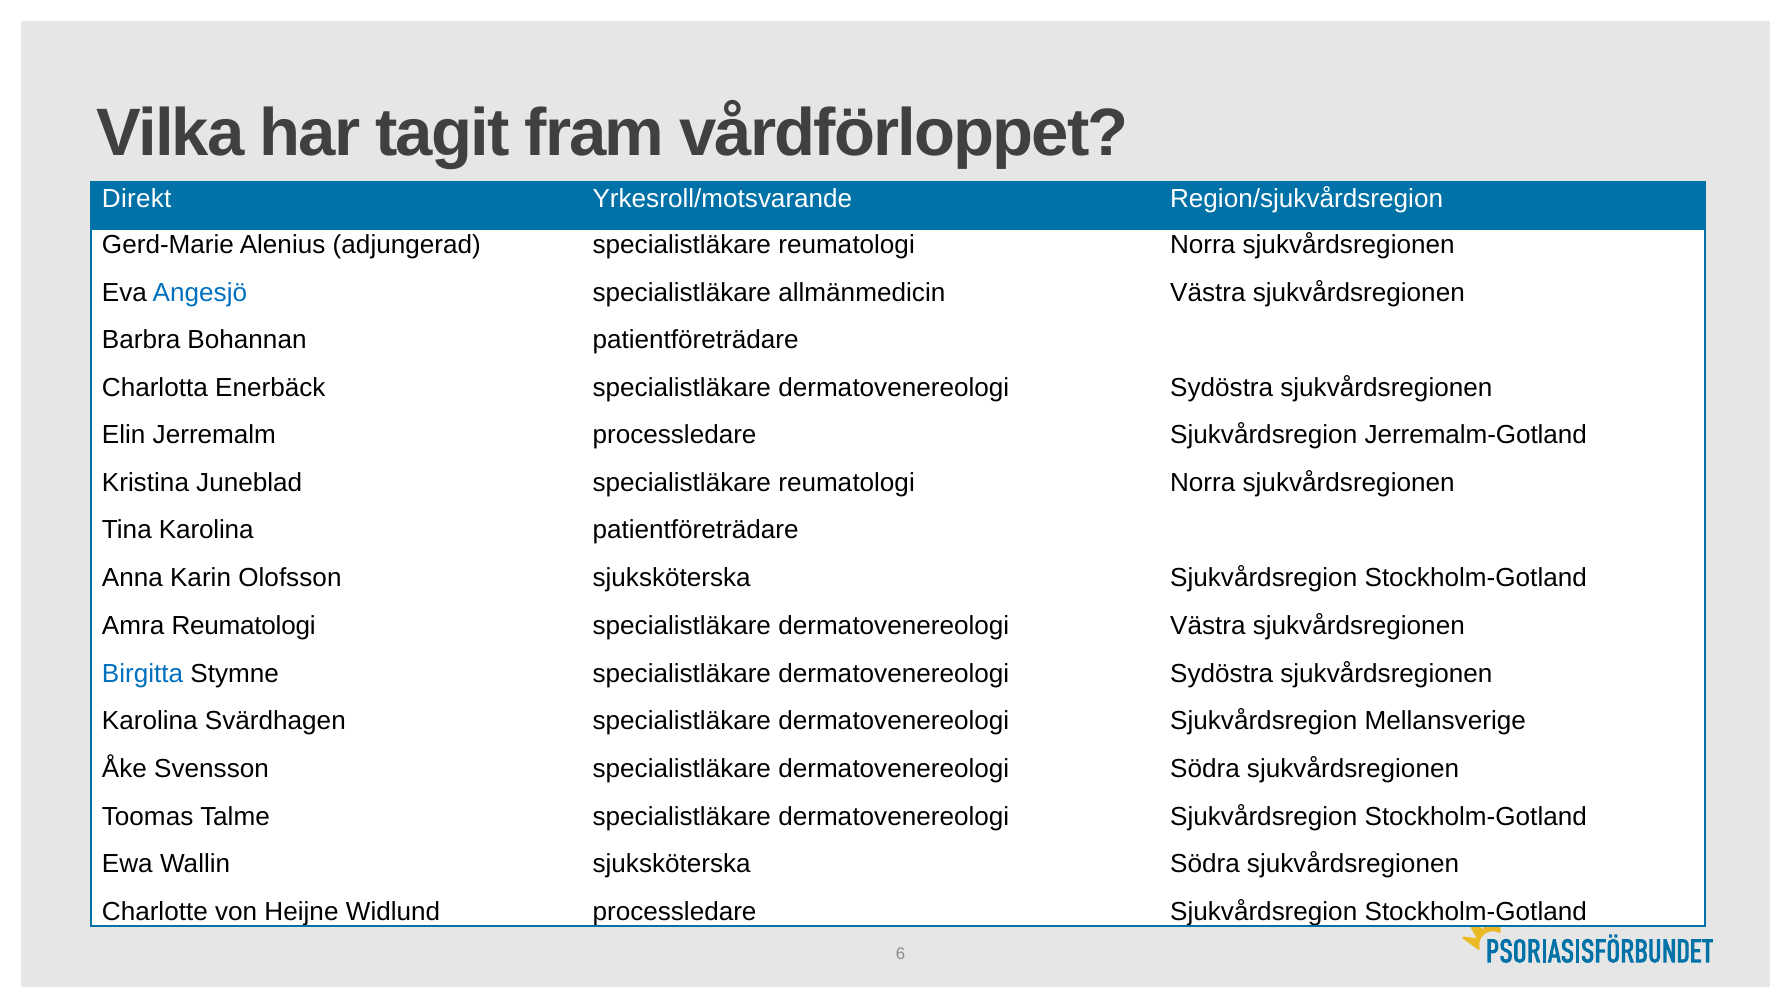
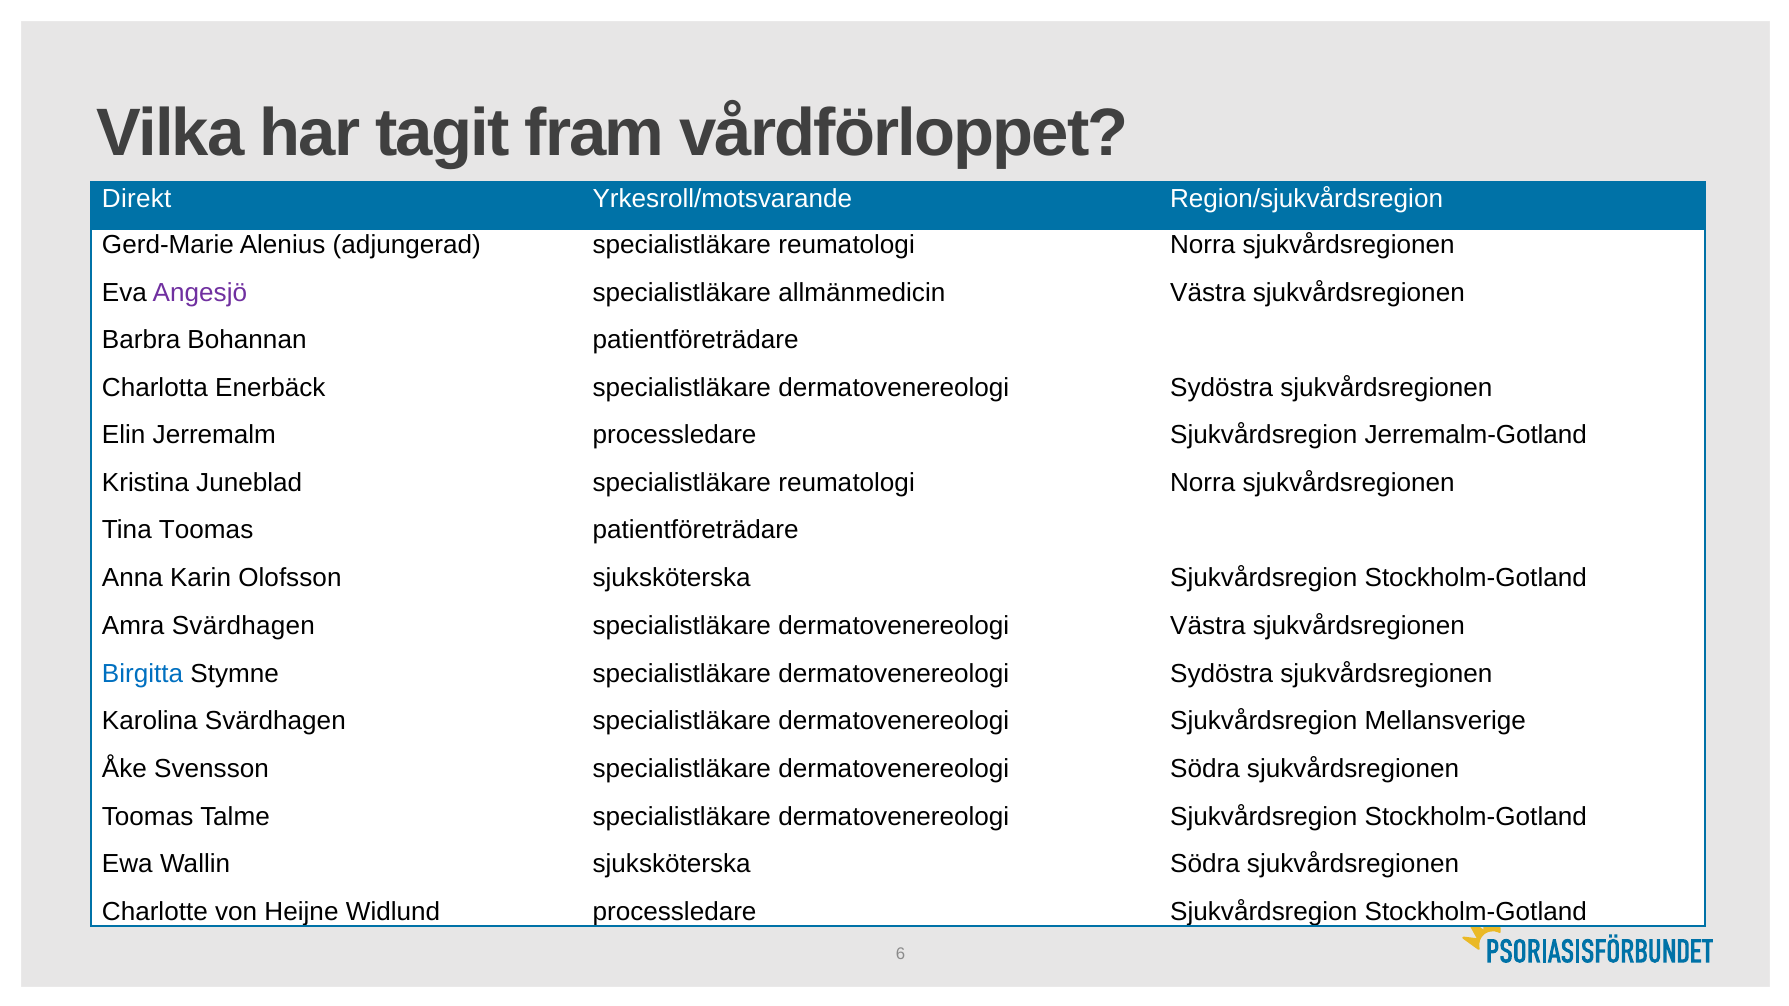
Angesjö colour: blue -> purple (200, 292)
Tina Karolina: Karolina -> Toomas (206, 531)
Amra Reumatologi: Reumatologi -> Svärdhagen (243, 626)
